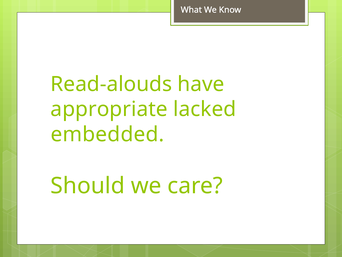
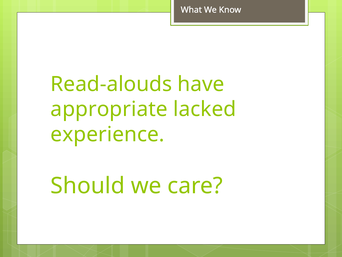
embedded: embedded -> experience (108, 134)
